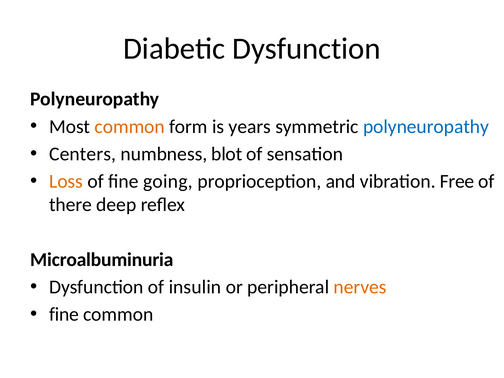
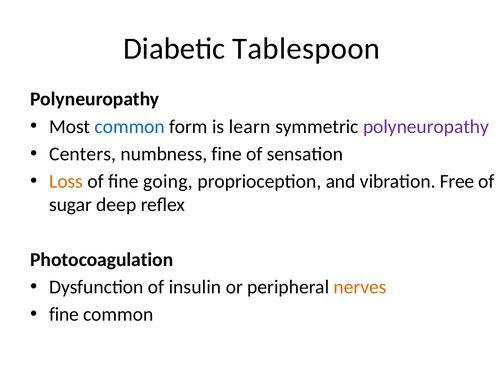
Diabetic Dysfunction: Dysfunction -> Tablespoon (306, 49)
common colour: orange -> blue (130, 127)
years: years -> learn (250, 127)
polyneuropathy colour: blue -> purple (426, 127)
numbness blot: blot -> fine (227, 154)
there: there -> sugar (71, 205)
Microalbuminuria: Microalbuminuria -> Photocoagulation (102, 260)
